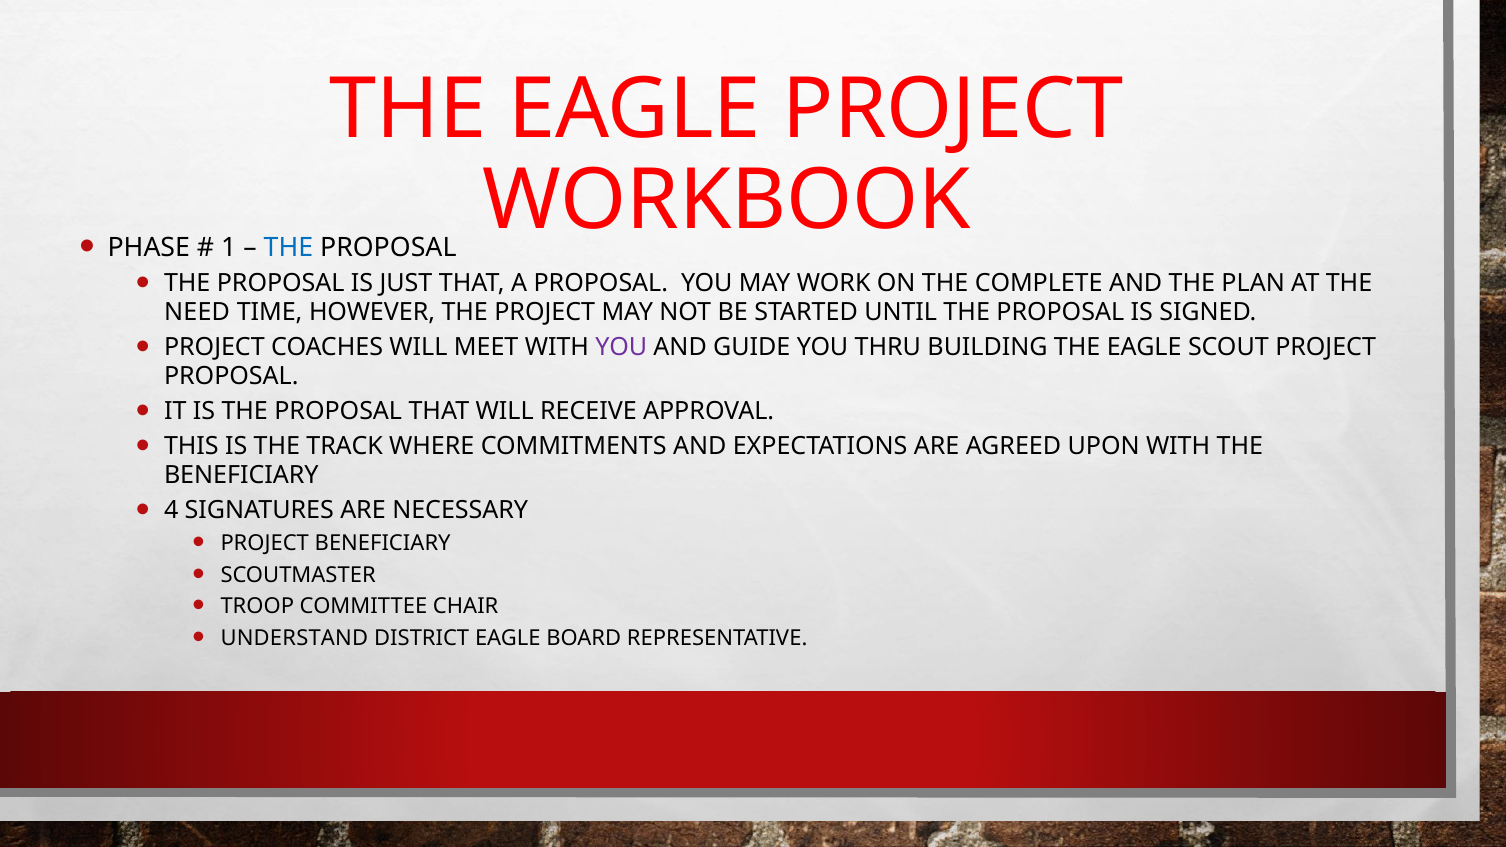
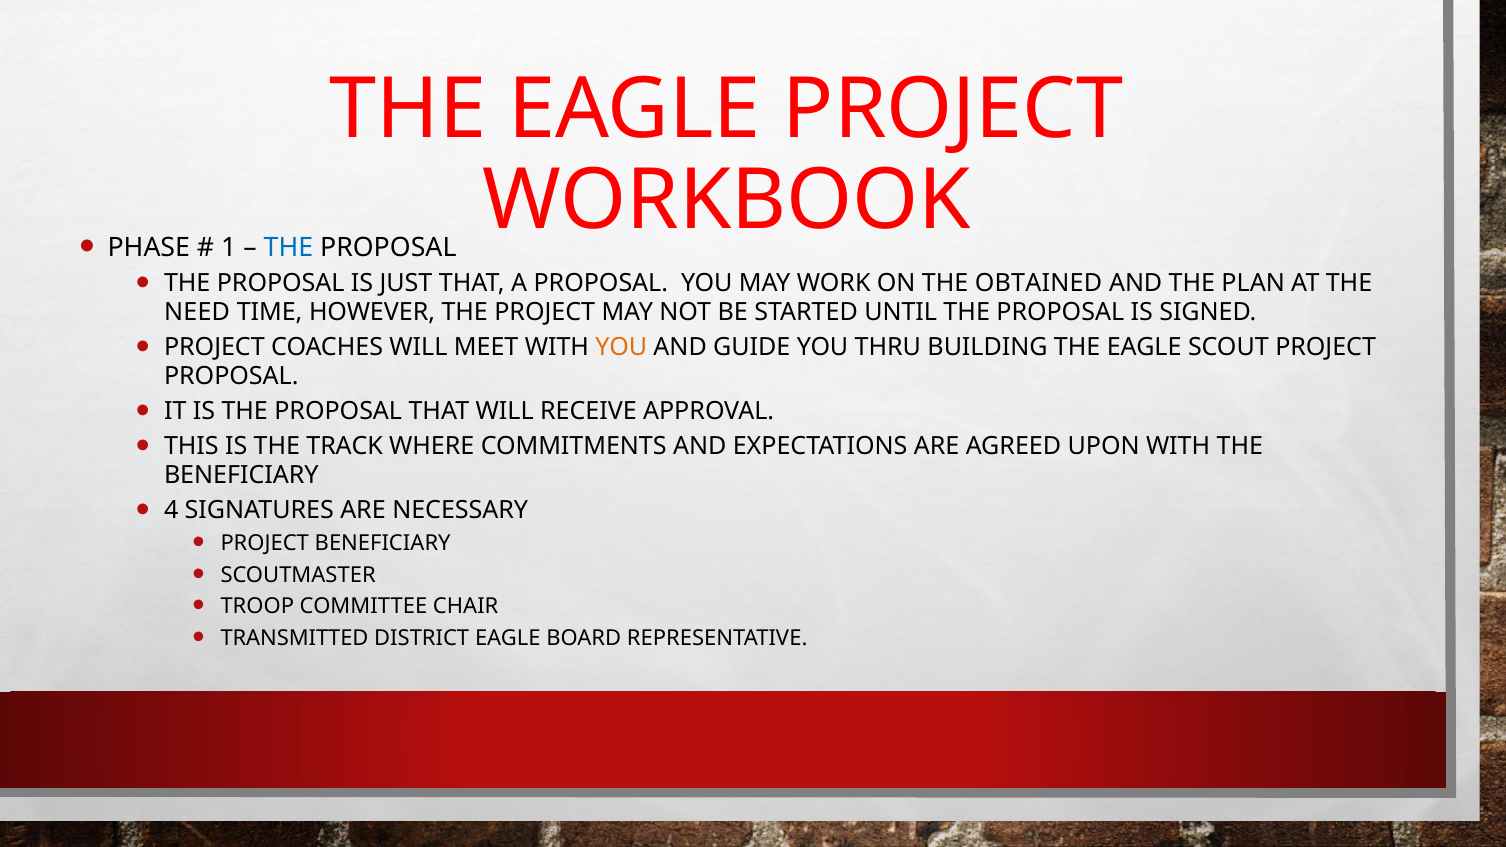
COMPLETE: COMPLETE -> OBTAINED (1038, 283)
YOU colour: purple -> orange (621, 347)
UNDERSTAND: UNDERSTAND -> TRANSMITTED (294, 638)
